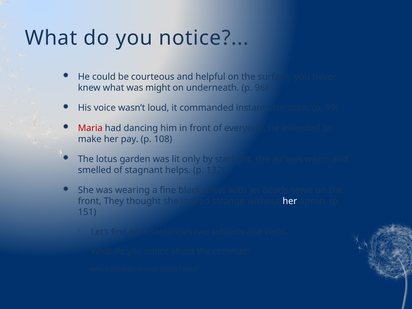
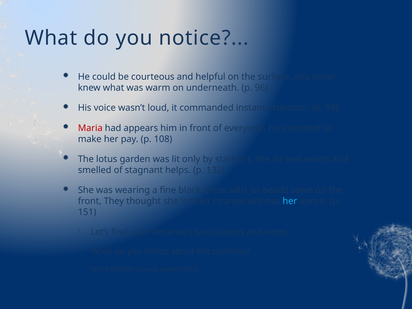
what was might: might -> warm (158, 88)
dancing: dancing -> appears (141, 128)
her colour: white -> light blue (290, 201)
